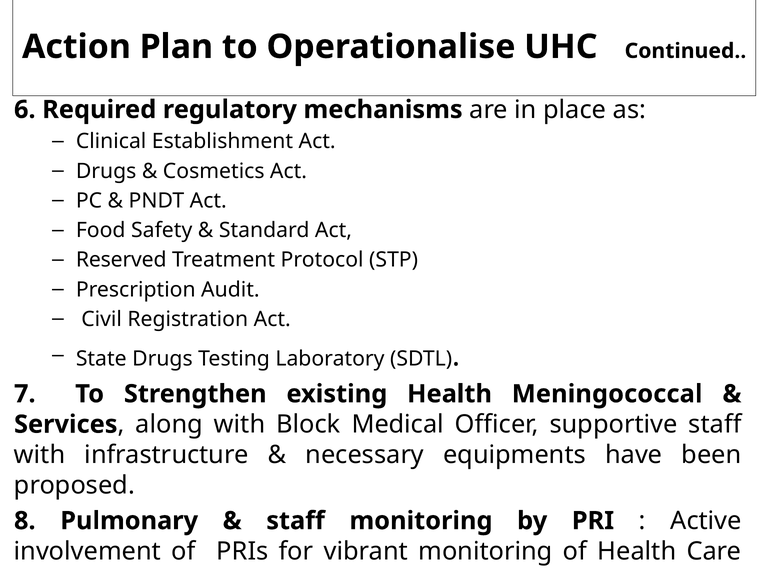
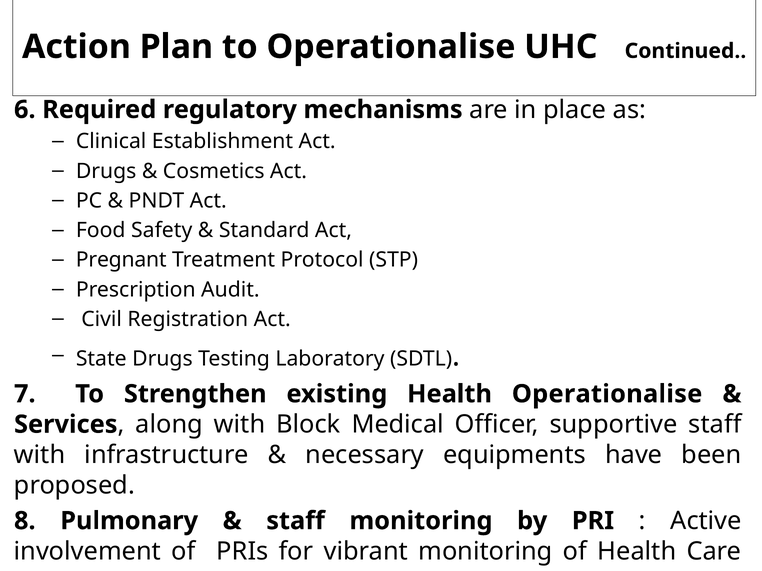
Reserved: Reserved -> Pregnant (121, 260)
Health Meningococcal: Meningococcal -> Operationalise (607, 394)
